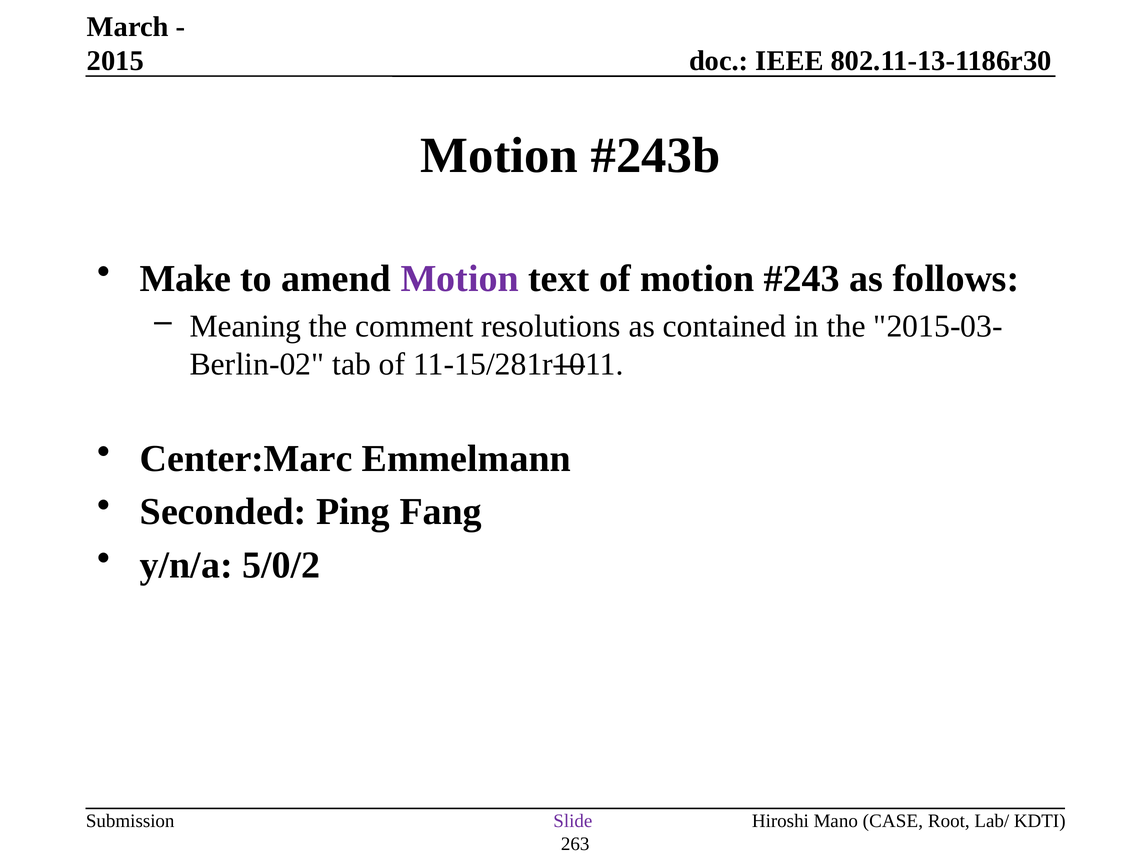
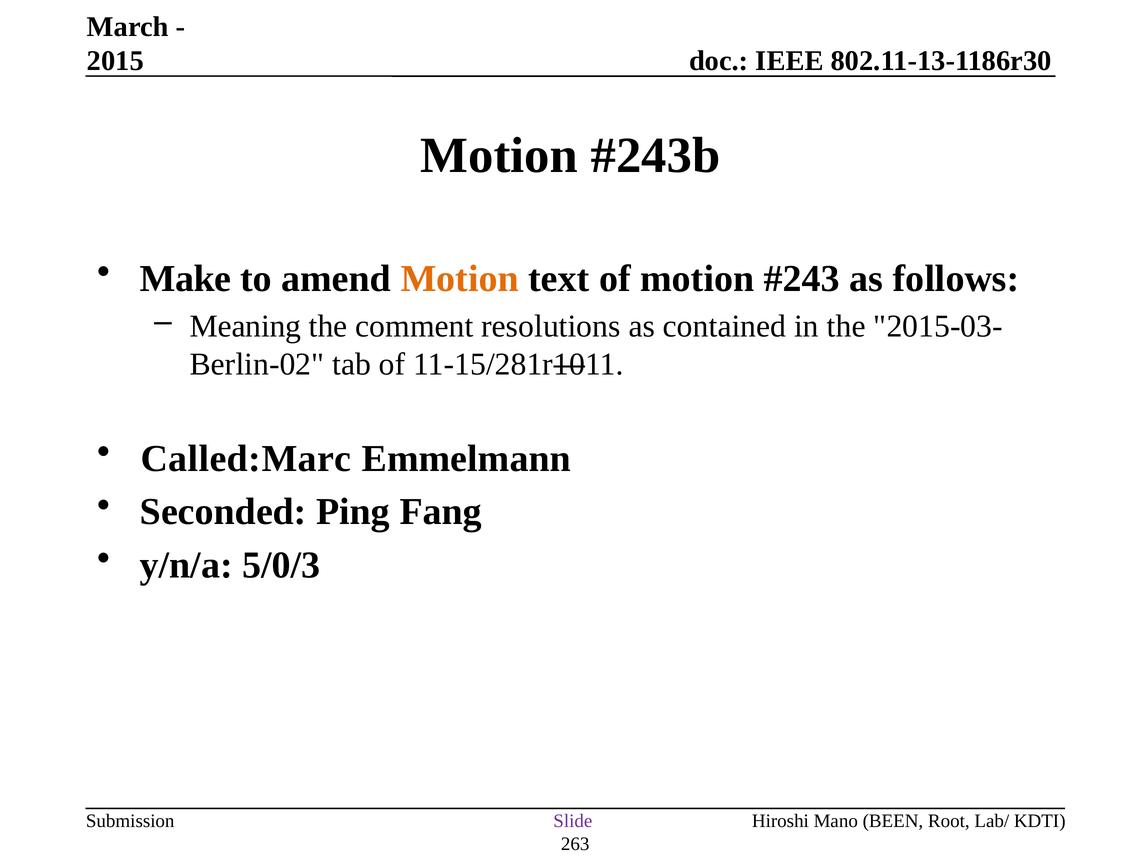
Motion colour: purple -> orange (460, 278)
Center:Marc: Center:Marc -> Called:Marc (246, 458)
5/0/2: 5/0/2 -> 5/0/3 (281, 565)
CASE: CASE -> BEEN (893, 821)
